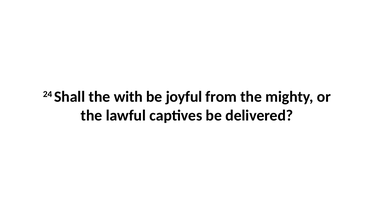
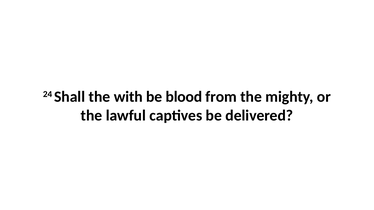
joyful: joyful -> blood (184, 97)
